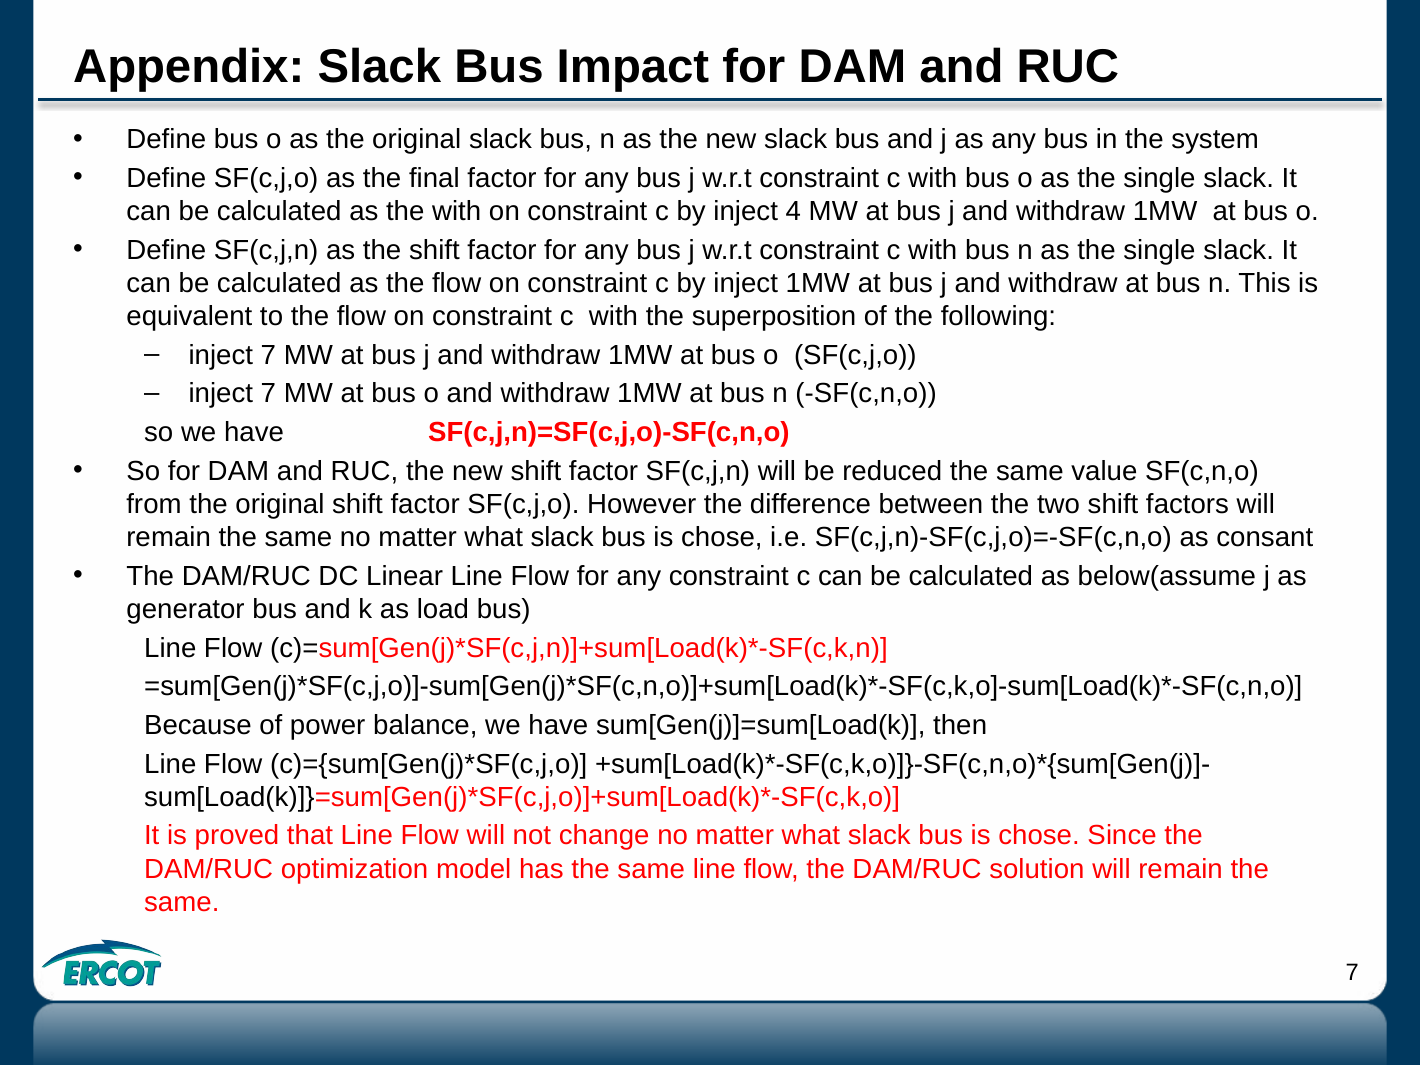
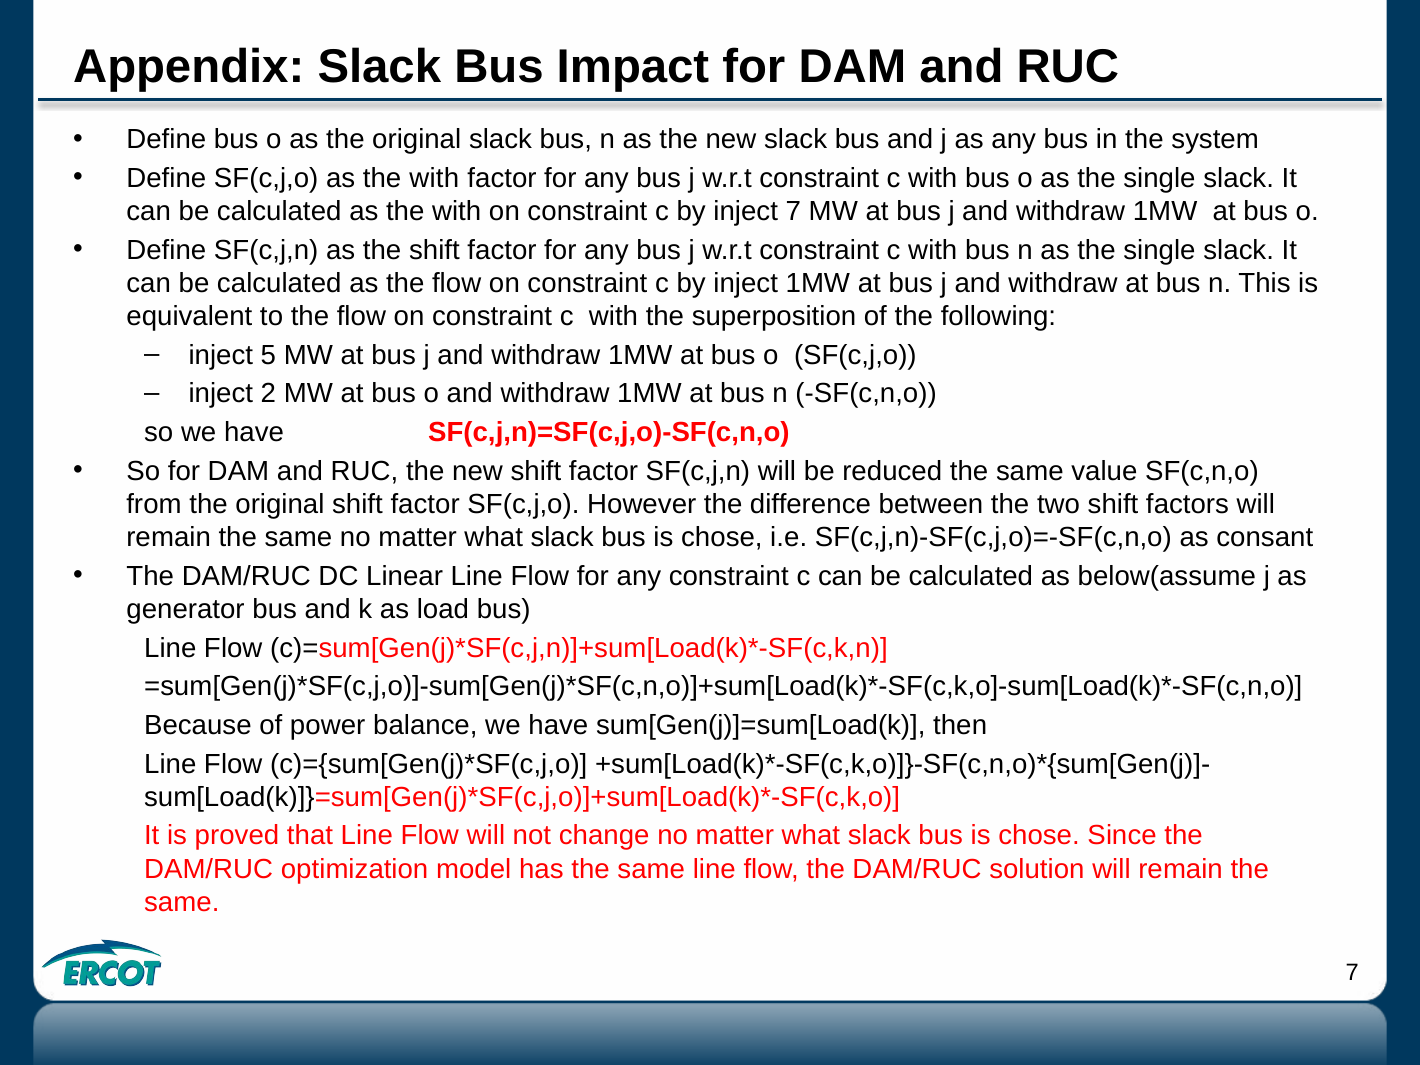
SF(c,j,o as the final: final -> with (434, 178)
inject 4: 4 -> 7 (793, 211)
7: 7 -> 5 (268, 355)
7: 7 -> 2 (268, 394)
